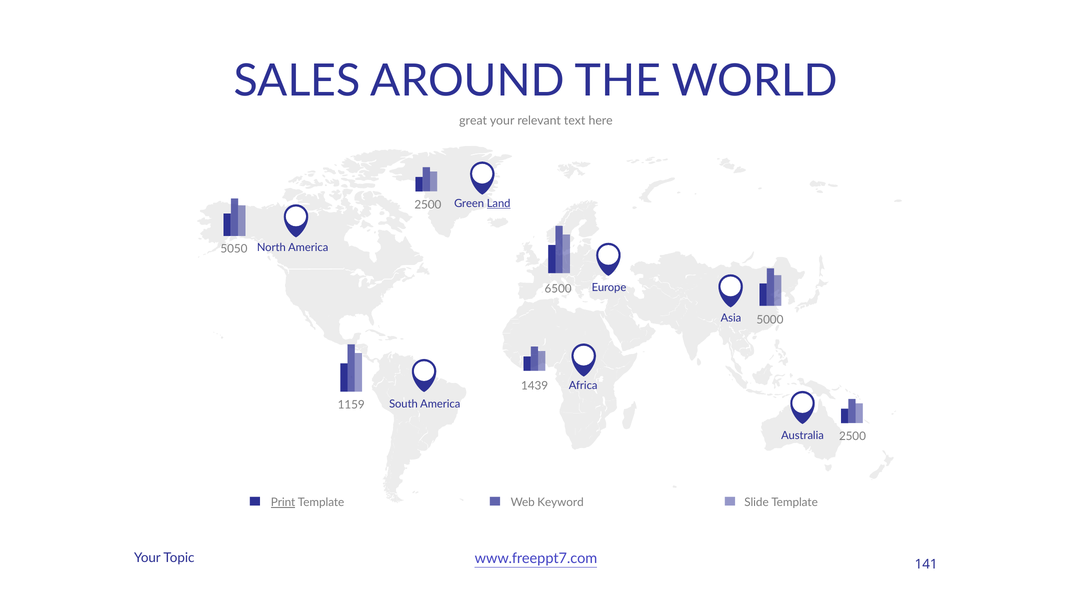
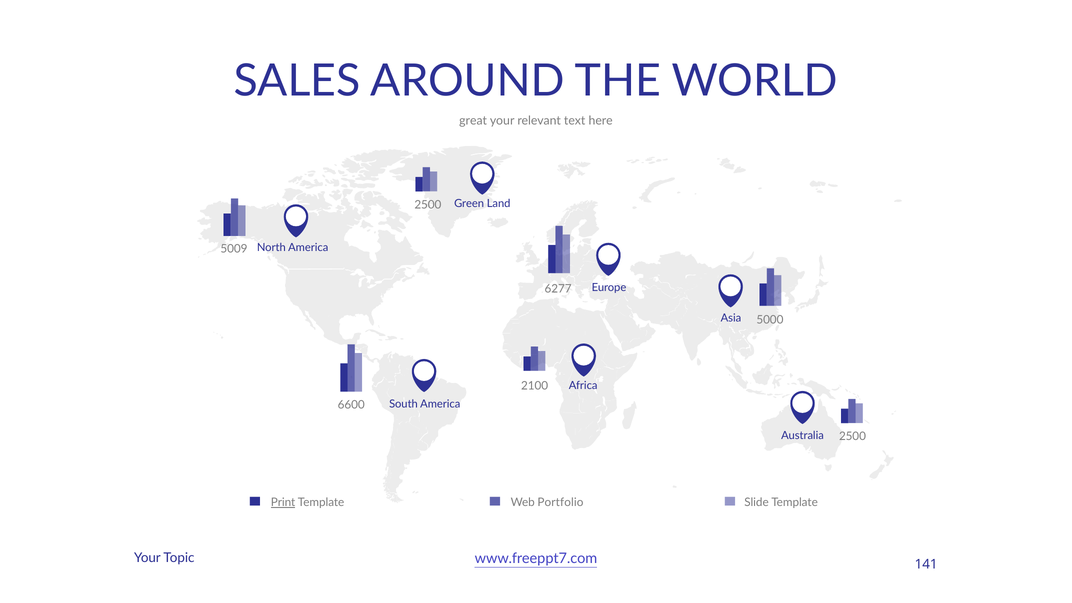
Land underline: present -> none (499, 204)
5050: 5050 -> 5009 (234, 249)
6500: 6500 -> 6277 (558, 289)
1439: 1439 -> 2100 (535, 386)
1159: 1159 -> 6600 (351, 405)
Keyword: Keyword -> Portfolio (560, 502)
